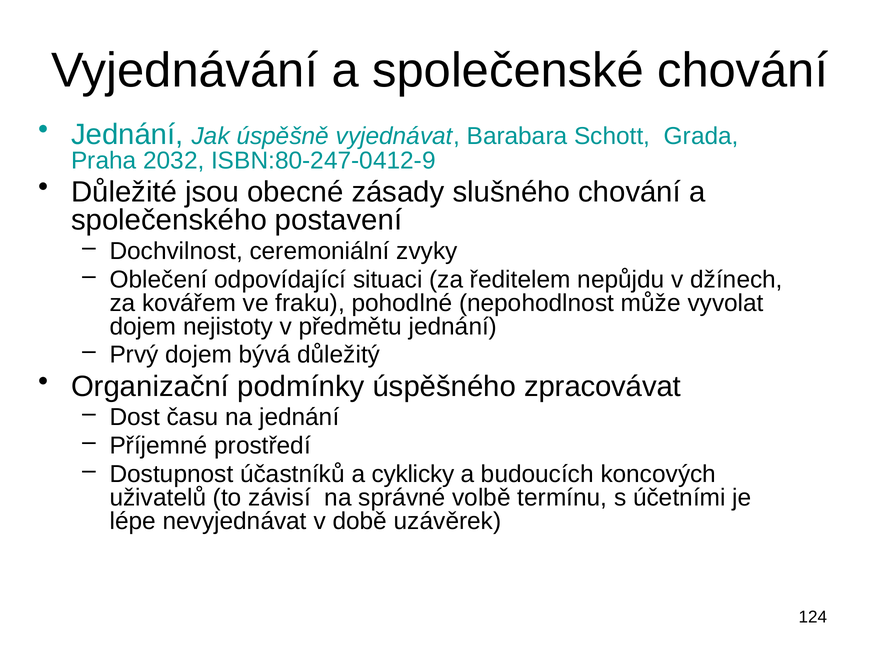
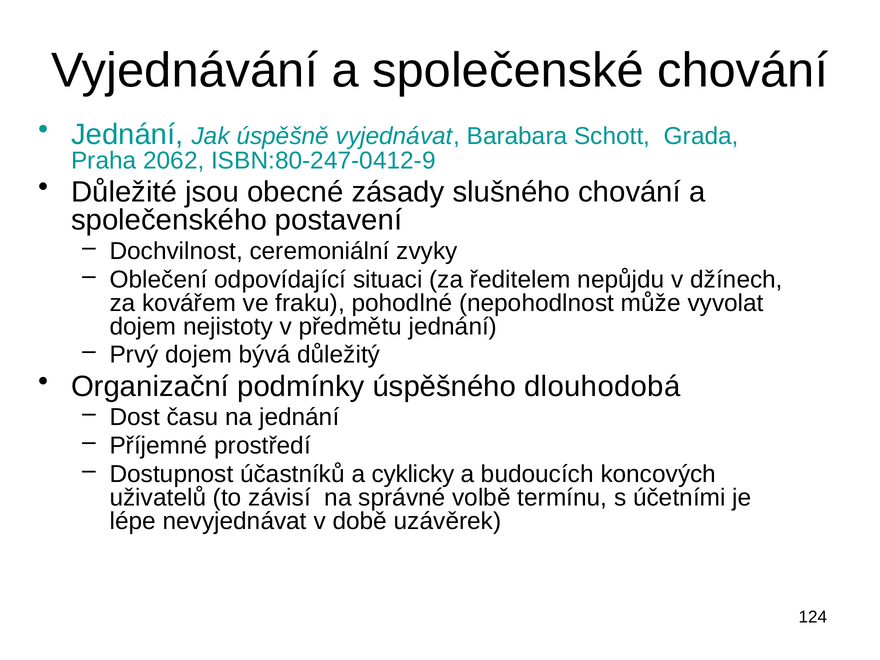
2032: 2032 -> 2062 (174, 161)
zpracovávat: zpracovávat -> dlouhodobá (602, 386)
